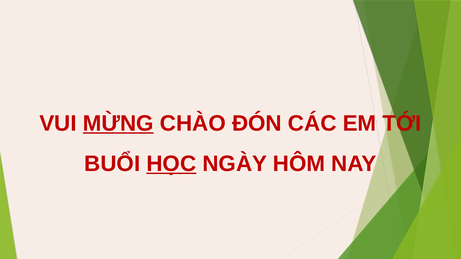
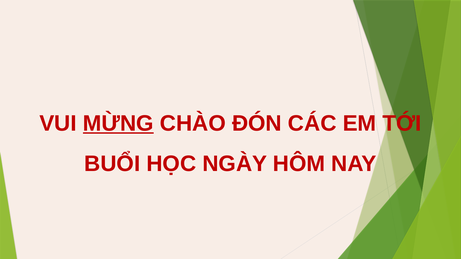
HỌC underline: present -> none (171, 164)
